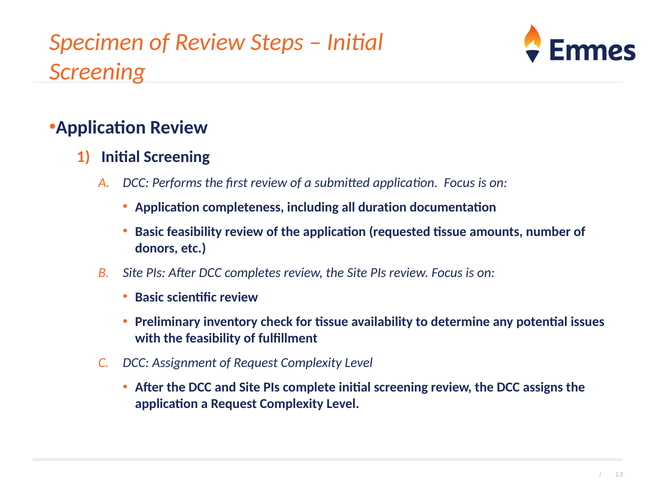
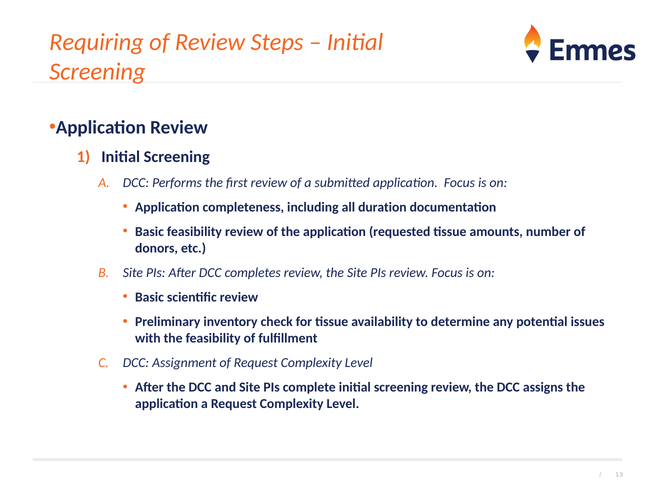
Specimen: Specimen -> Requiring (96, 42)
